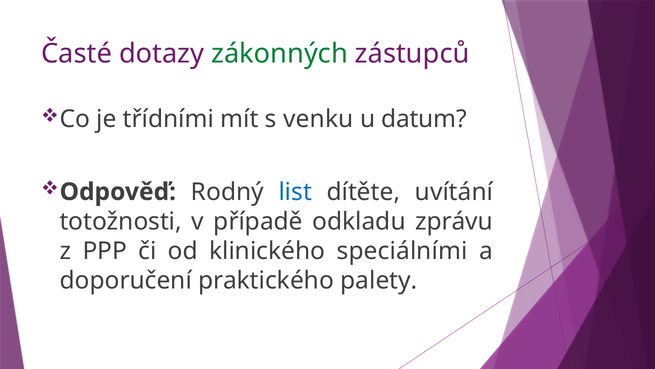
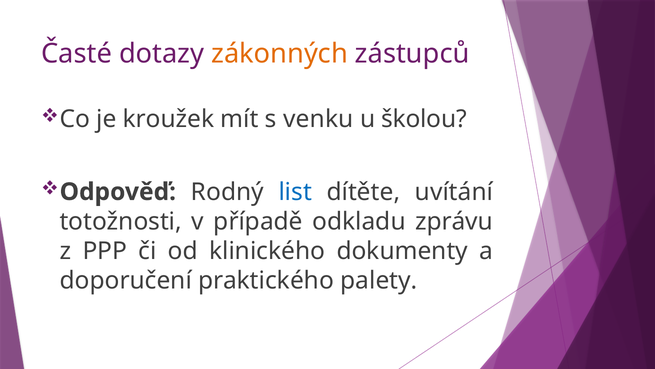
zákonných colour: green -> orange (280, 53)
třídními: třídními -> kroužek (169, 119)
datum: datum -> školou (424, 119)
speciálními: speciálními -> dokumenty (402, 251)
